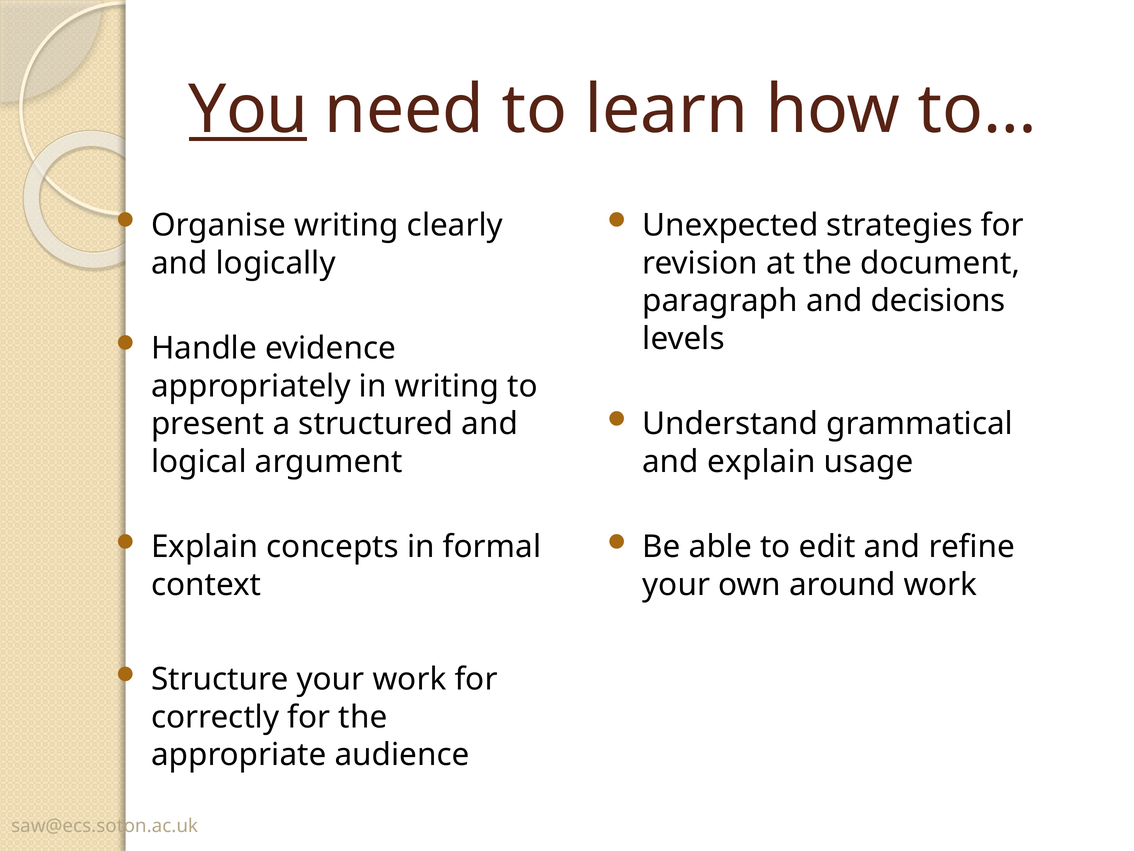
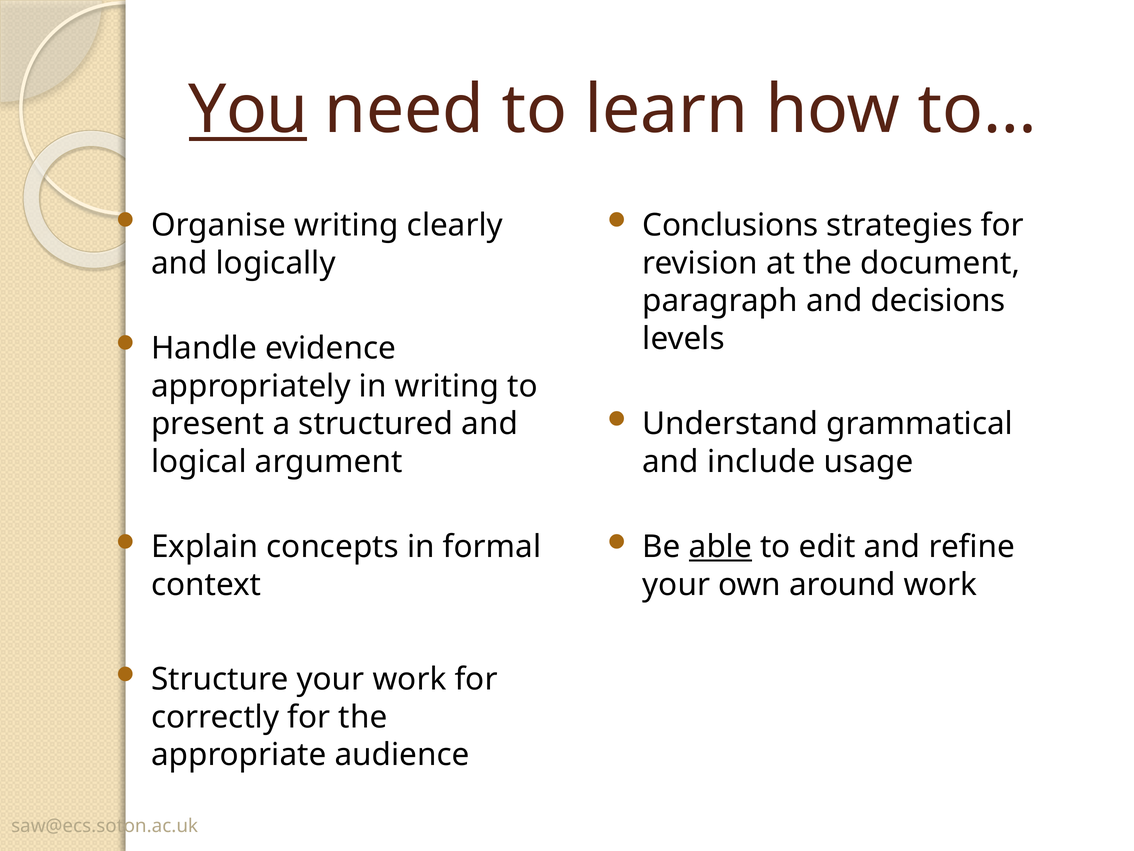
Unexpected: Unexpected -> Conclusions (730, 225)
and explain: explain -> include (761, 462)
able underline: none -> present (720, 547)
